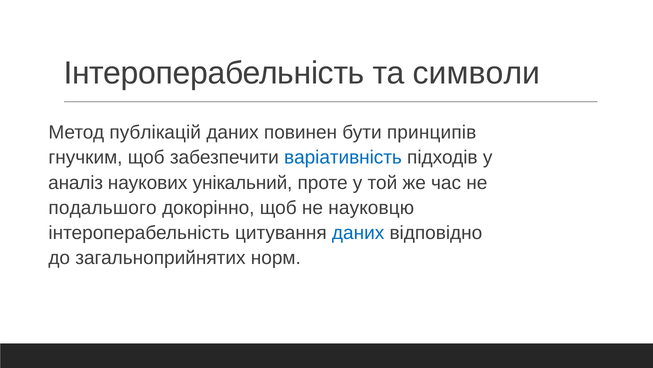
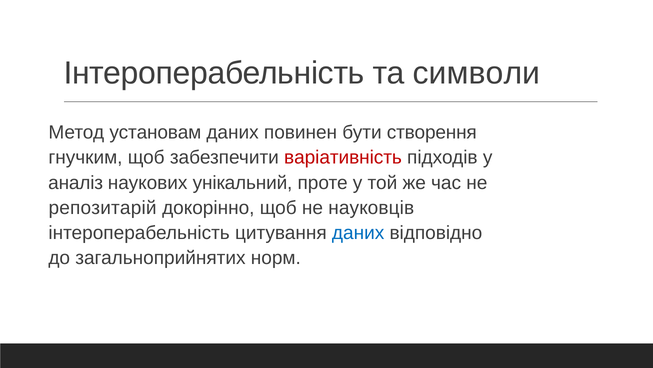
публікацій: публікацій -> установам (155, 132)
принципів: принципів -> створення (432, 132)
варіативність colour: blue -> red (343, 157)
подальшого: подальшого -> репозитарій (103, 207)
науковцю: науковцю -> науковців (371, 207)
